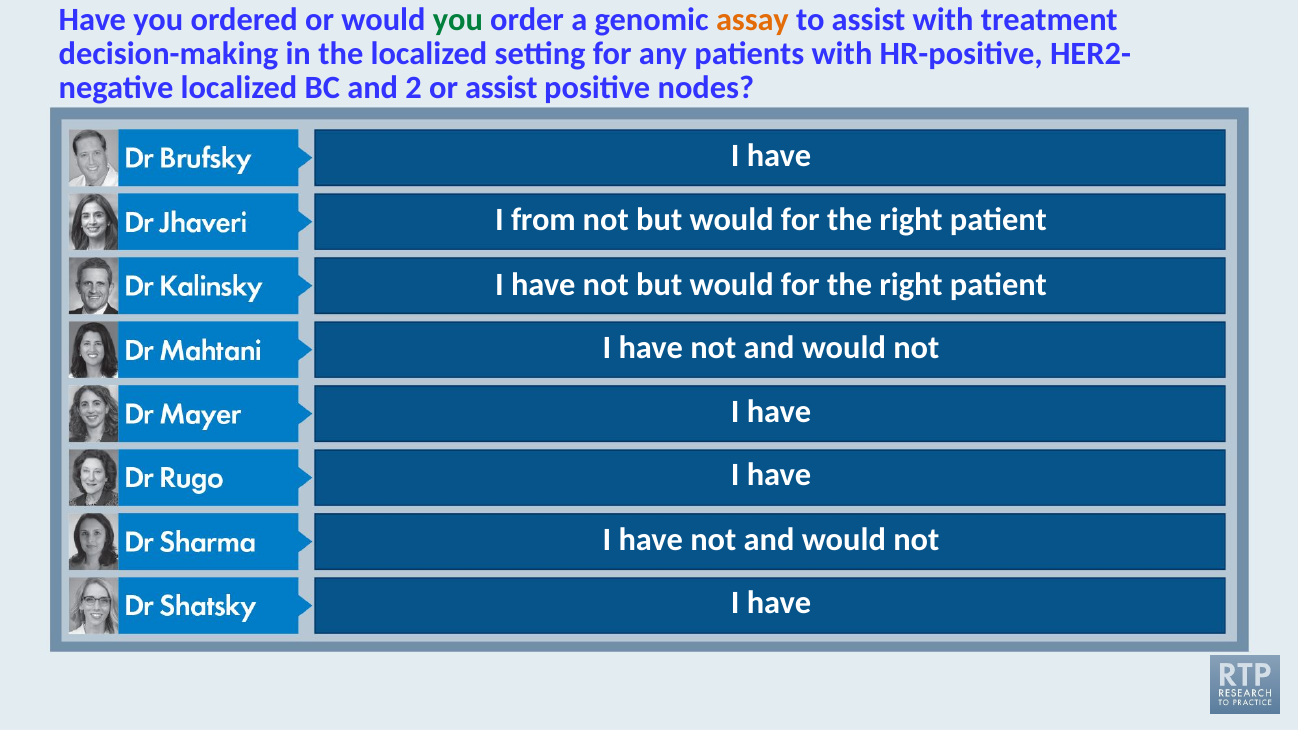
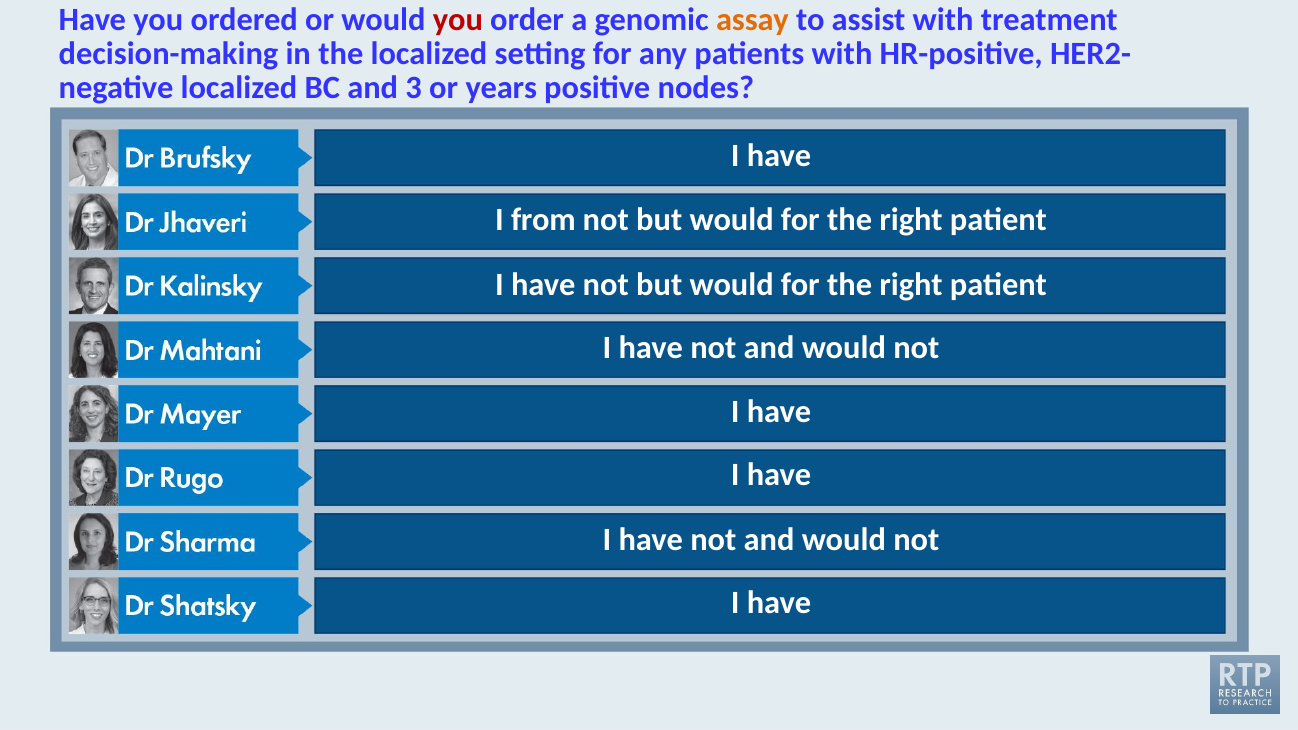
you colour: green -> red (458, 20)
2: 2 -> 3 (414, 88)
or assist: assist -> years (501, 88)
